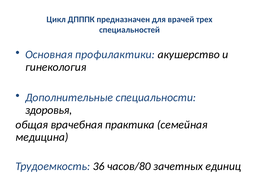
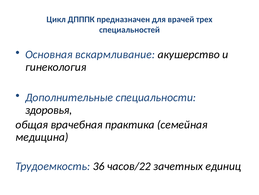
профилактики: профилактики -> вскармливание (115, 54)
часов/80: часов/80 -> часов/22 (129, 166)
